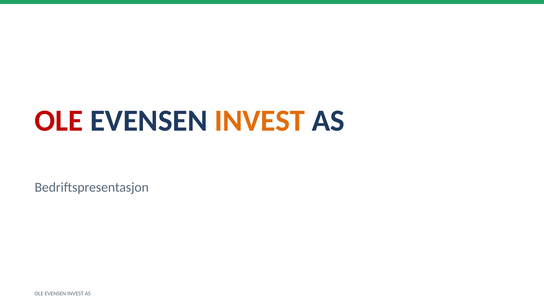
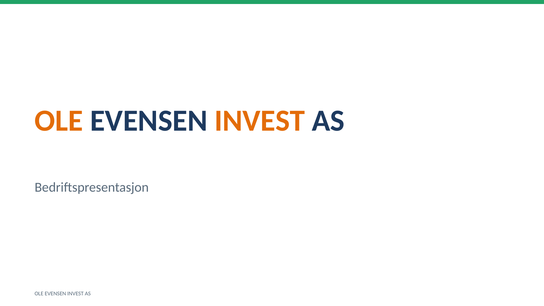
OLE colour: red -> orange (59, 121)
